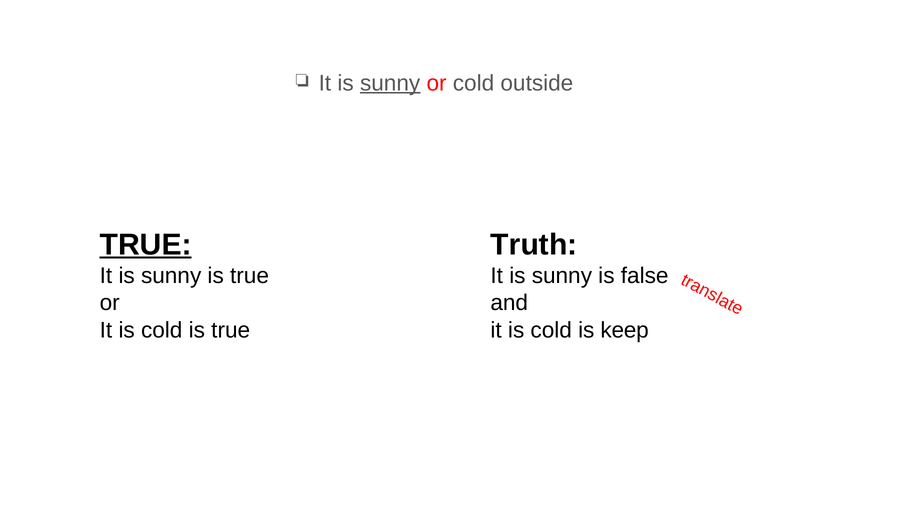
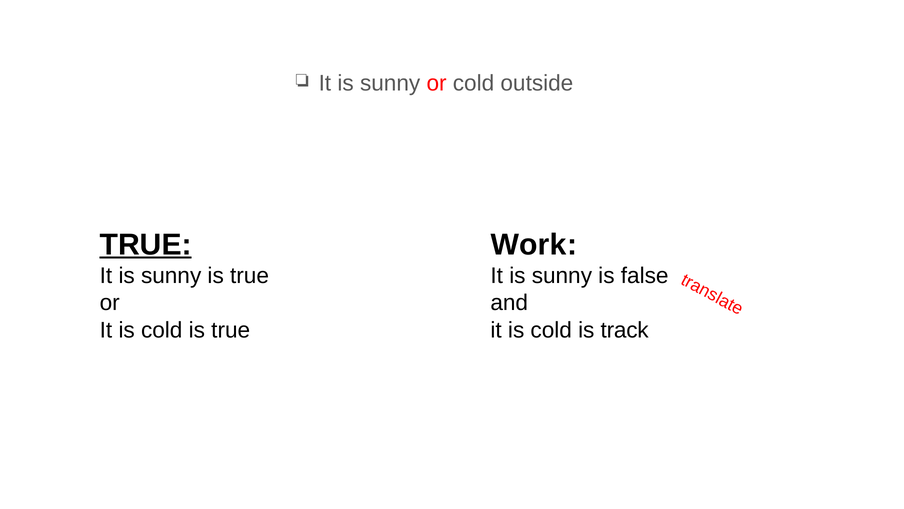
sunny underline: present -> none (390, 83)
Truth: Truth -> Work (534, 244)
keep: keep -> track (625, 330)
